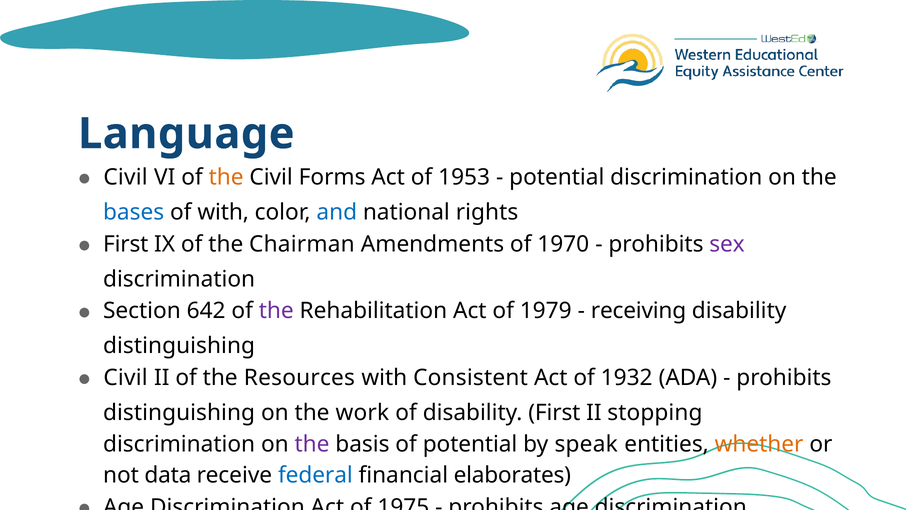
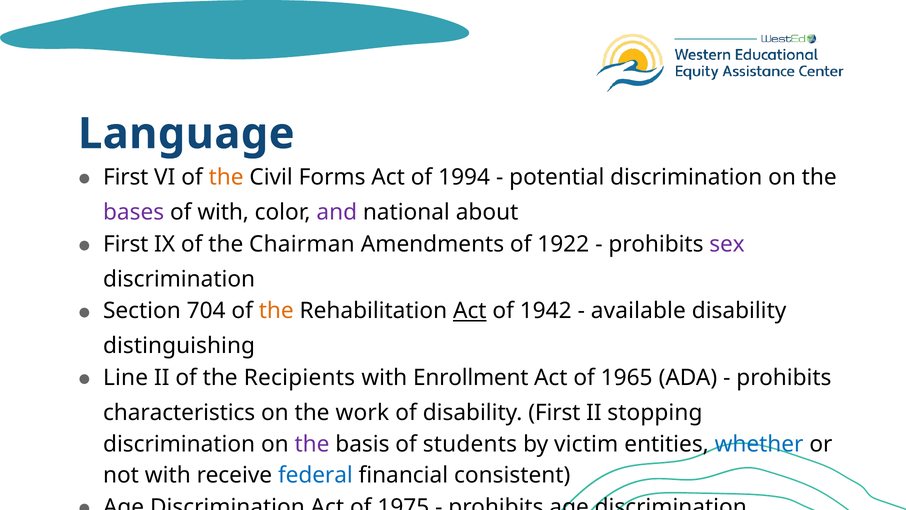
Civil: Civil -> First (126, 177)
1953: 1953 -> 1994 (464, 177)
bases colour: blue -> purple (134, 212)
and colour: blue -> purple (337, 212)
rights: rights -> about (487, 212)
1970: 1970 -> 1922 (563, 244)
642: 642 -> 704 (206, 311)
the colour: purple -> orange (276, 311)
Act underline: none -> present (470, 311)
1979: 1979 -> 1942 (546, 311)
receiving: receiving -> available (638, 311)
Civil: Civil -> Line (126, 378)
Resources: Resources -> Recipients (299, 378)
Consistent: Consistent -> Enrollment (471, 378)
1932: 1932 -> 1965 (627, 378)
distinguishing: distinguishing -> characteristics (179, 413)
of potential: potential -> students (470, 444)
speak: speak -> victim (586, 444)
whether colour: orange -> blue (759, 444)
not data: data -> with (168, 475)
elaborates: elaborates -> consistent (512, 475)
